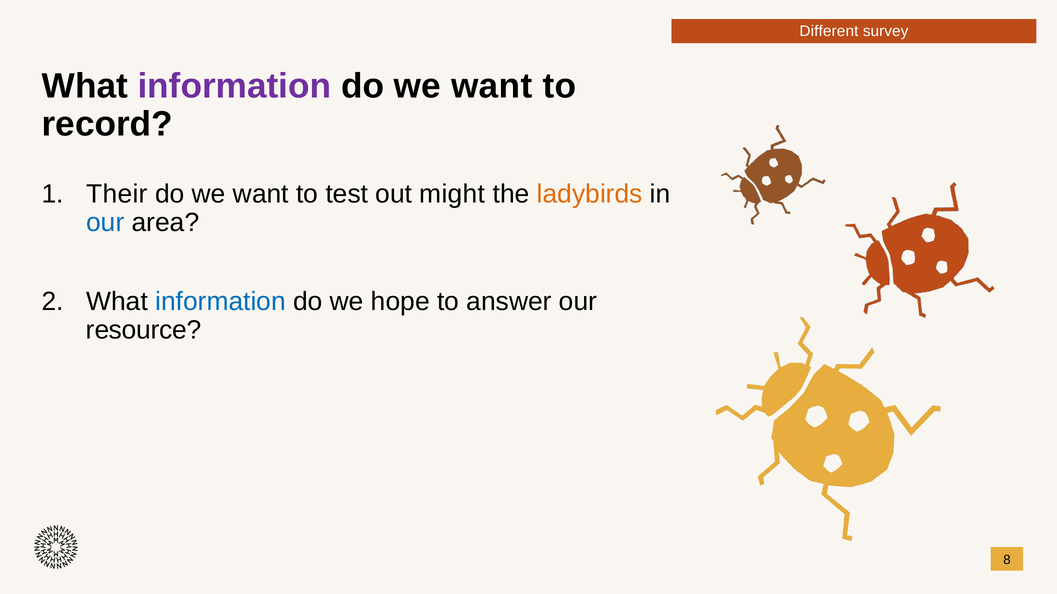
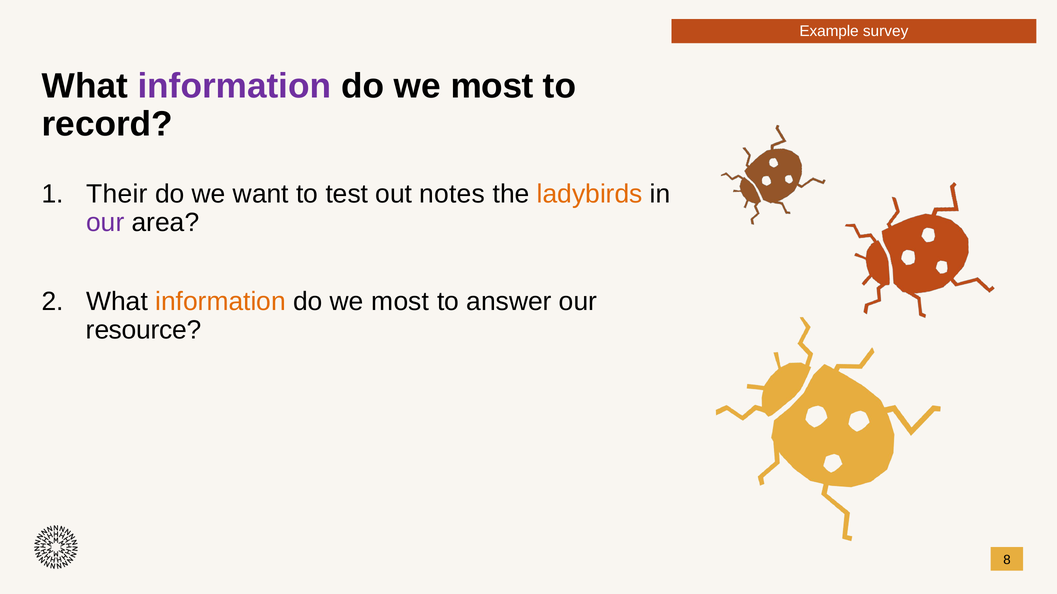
Different: Different -> Example (829, 31)
want: want -> most (492, 86)
might: might -> notes (452, 194)
our colour: blue -> purple (105, 223)
information colour: blue -> orange (221, 302)
hope: hope -> most (400, 302)
